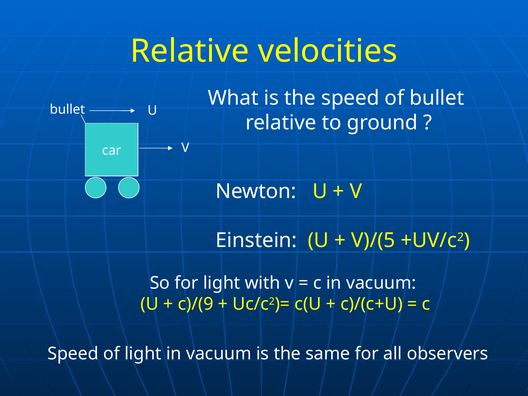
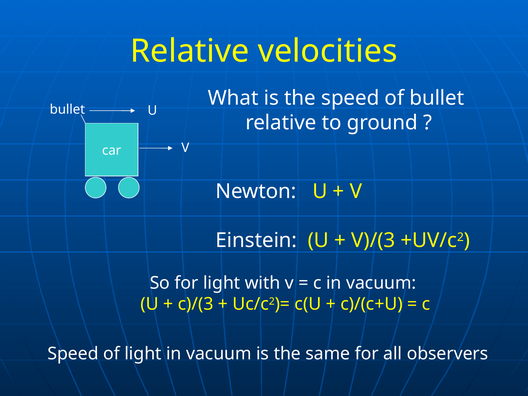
V)/(5: V)/(5 -> V)/(3 (373, 241)
c)/(9: c)/(9 -> c)/(3 (196, 304)
